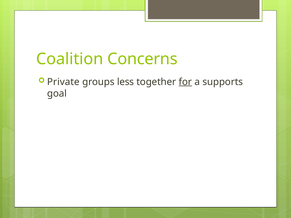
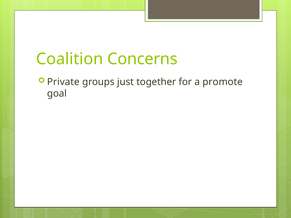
less: less -> just (125, 82)
for underline: present -> none (185, 82)
supports: supports -> promote (223, 82)
